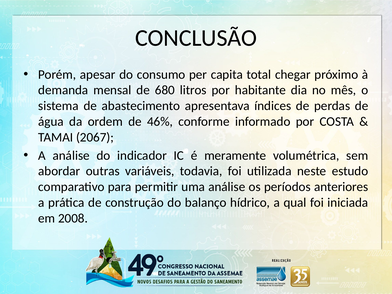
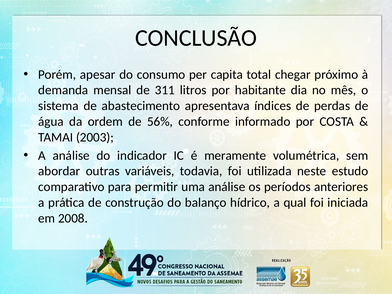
680: 680 -> 311 (165, 90)
46%: 46% -> 56% (160, 122)
2067: 2067 -> 2003 (95, 137)
